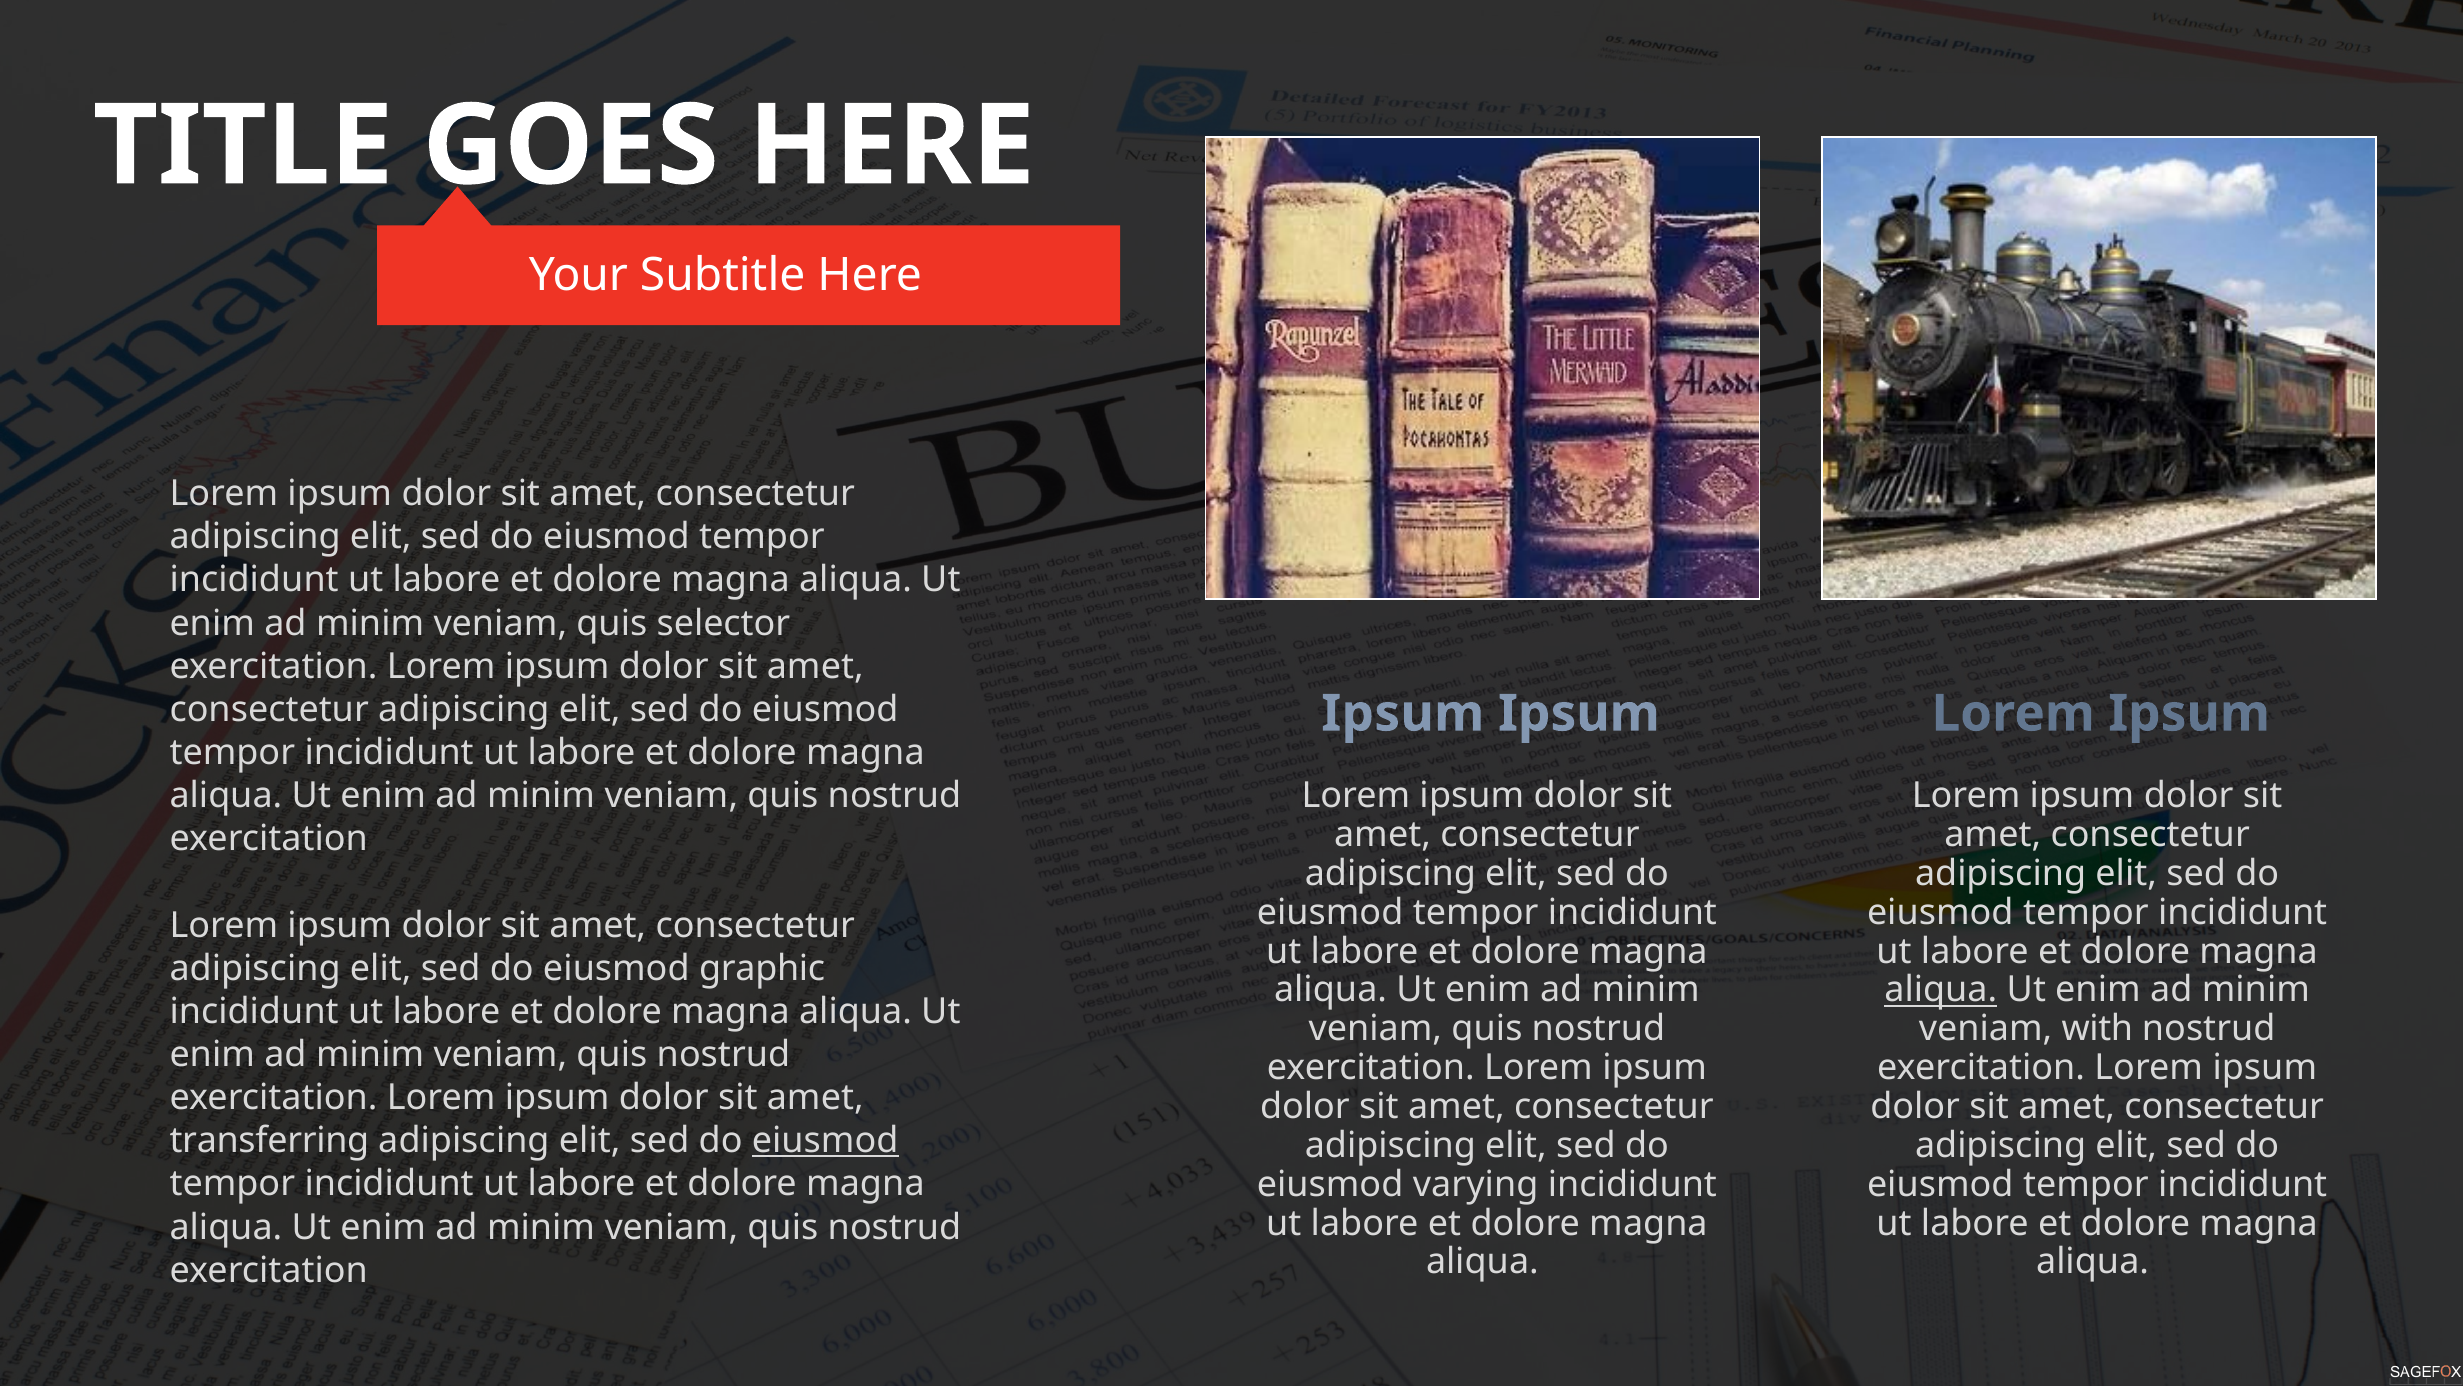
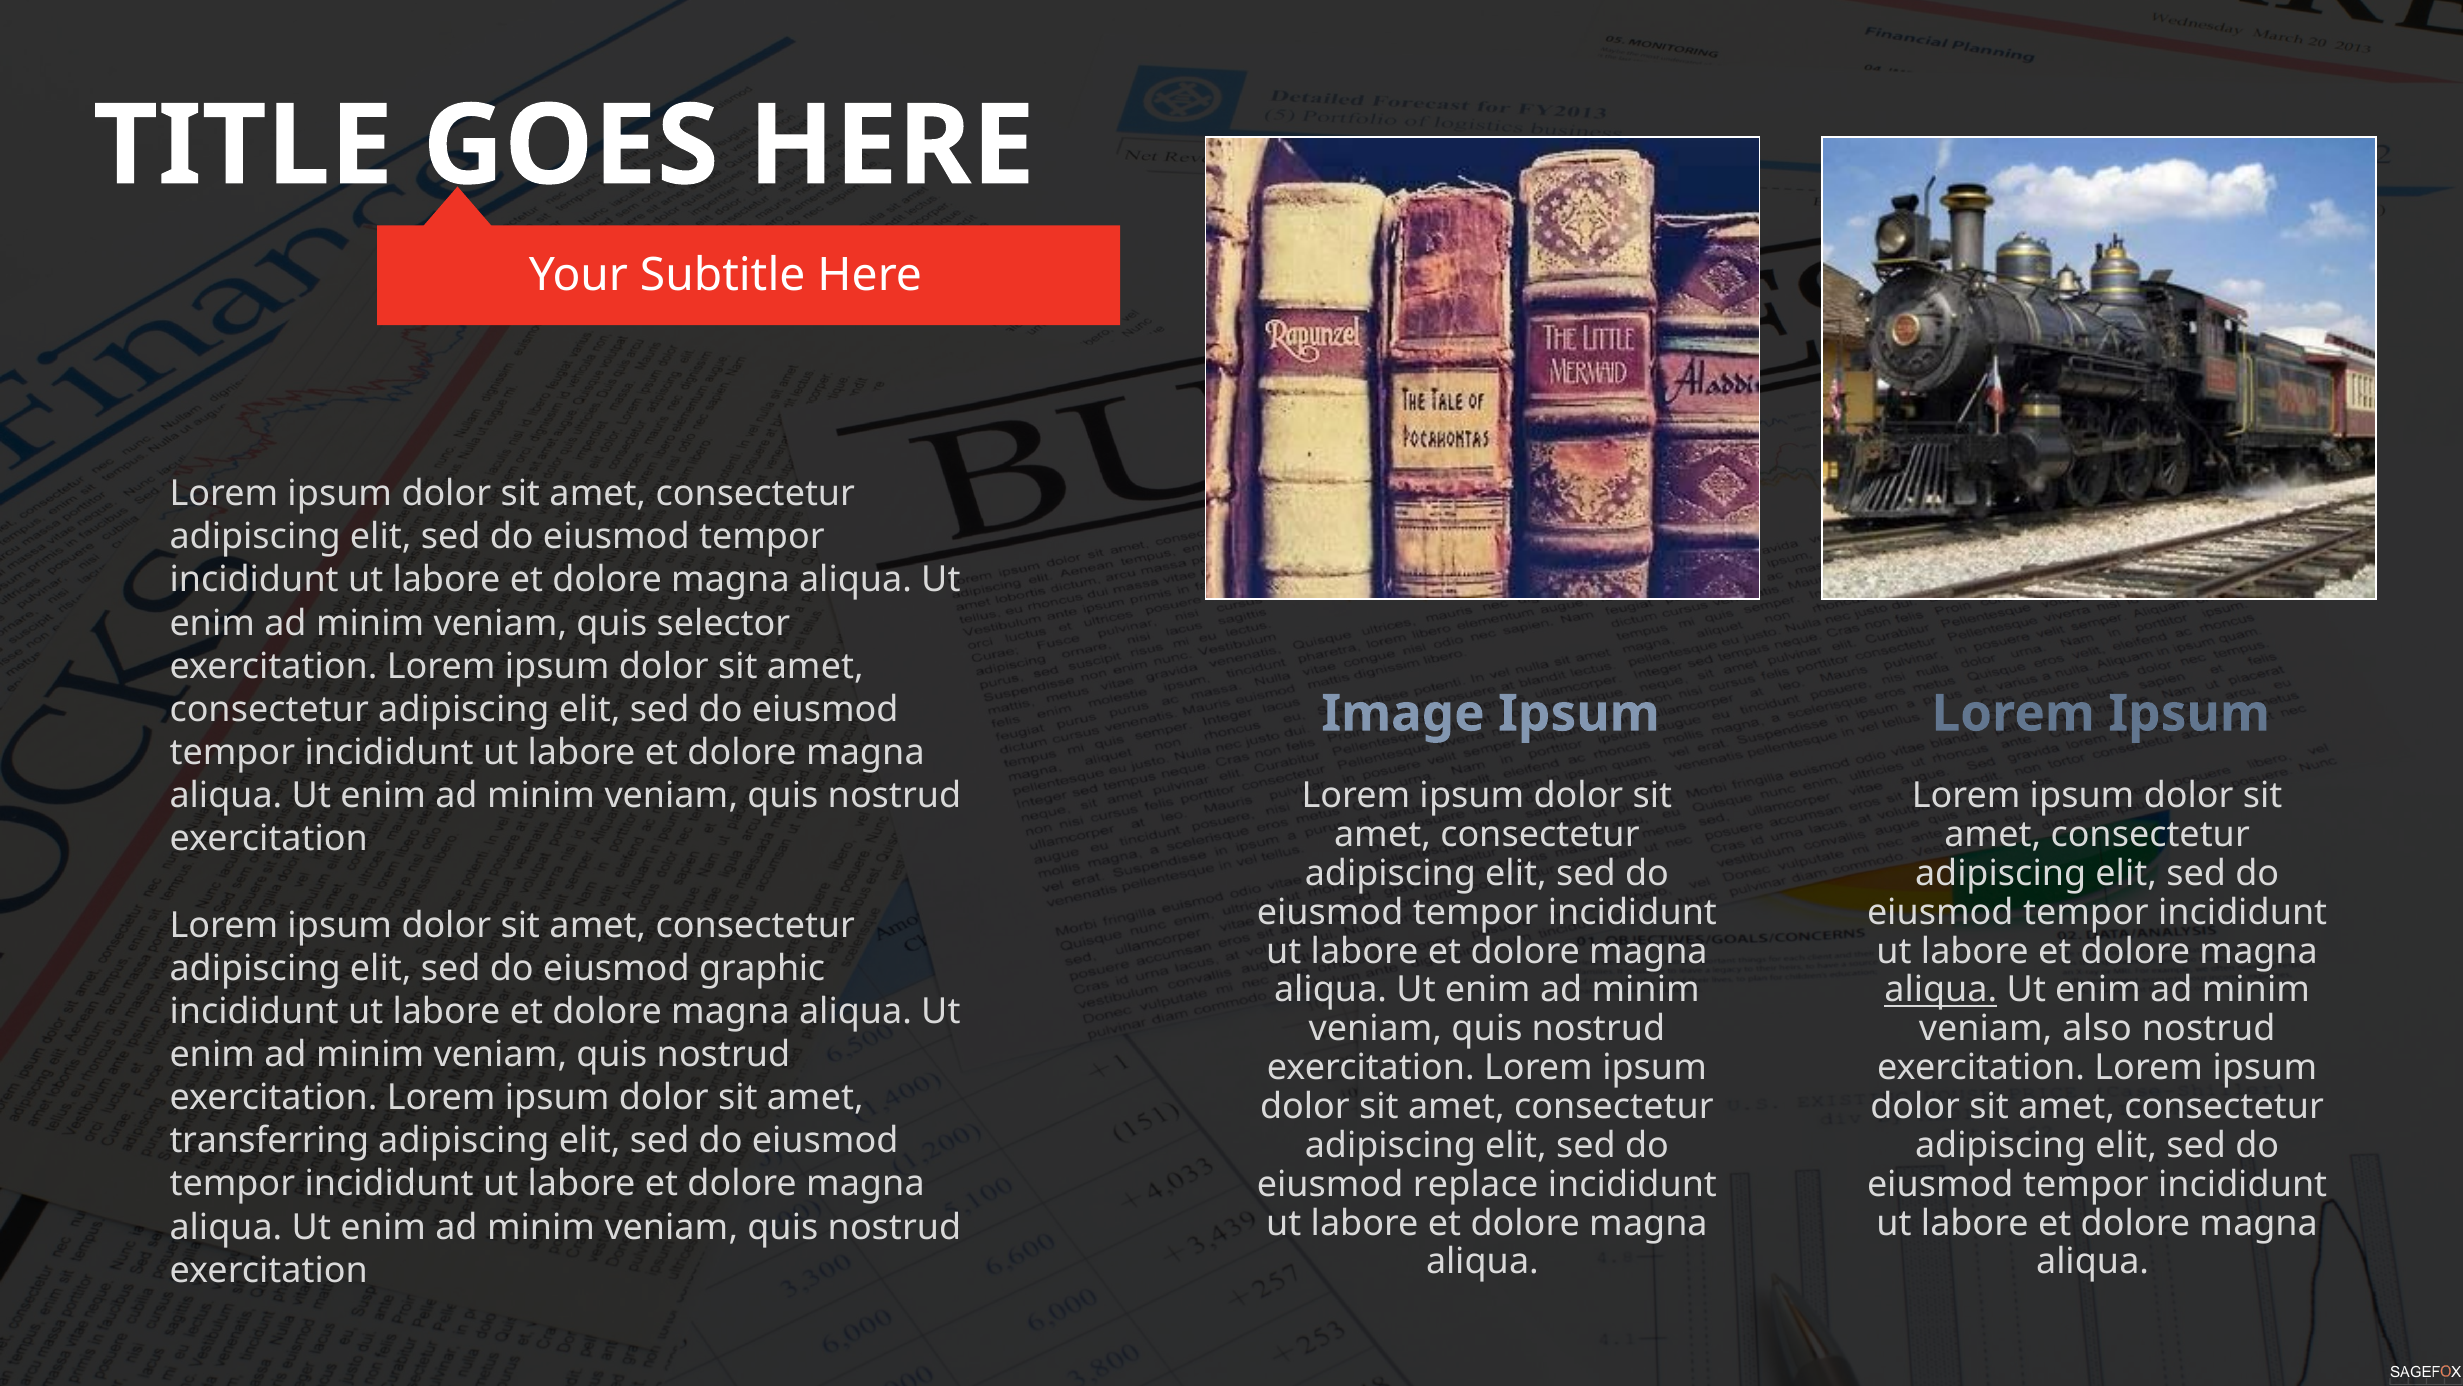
Ipsum: Ipsum -> Image (1403, 713)
with: with -> also (2097, 1029)
eiusmod underline: present -> none (825, 1140)
varying: varying -> replace (1476, 1184)
